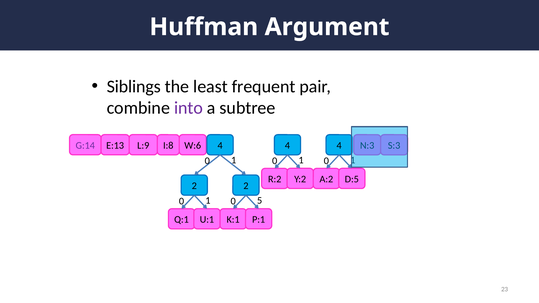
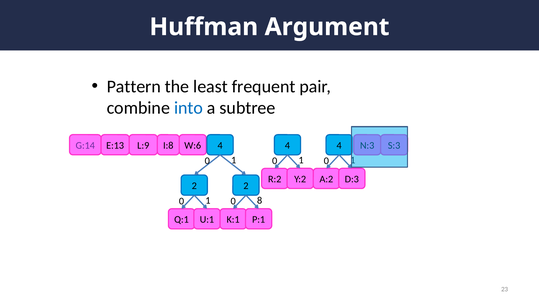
Siblings: Siblings -> Pattern (134, 86)
into colour: purple -> blue (188, 108)
D:5: D:5 -> D:3 (352, 179)
5: 5 -> 8 (260, 201)
